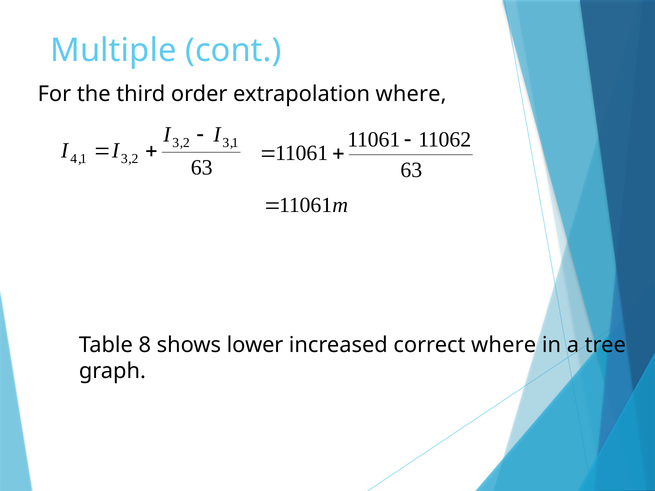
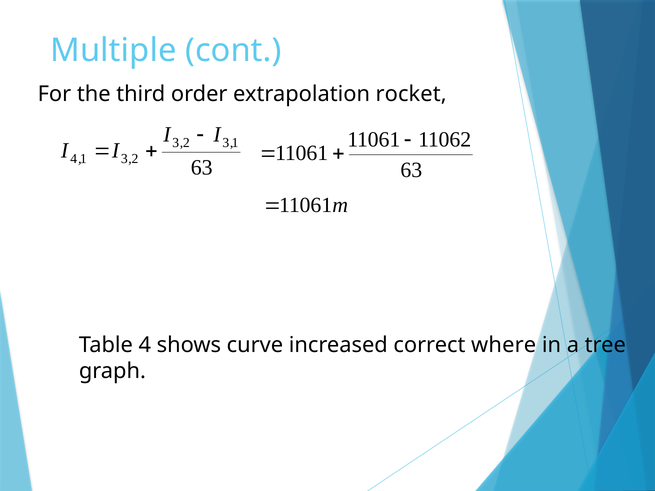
extrapolation where: where -> rocket (411, 94)
Table 8: 8 -> 4 (145, 345)
lower: lower -> curve (255, 345)
